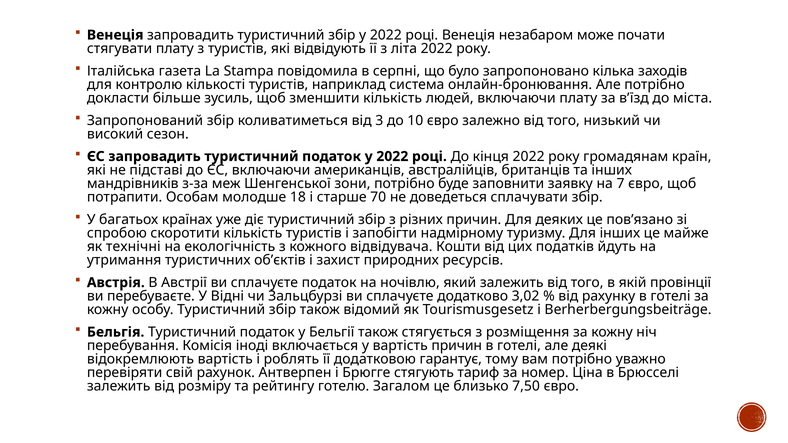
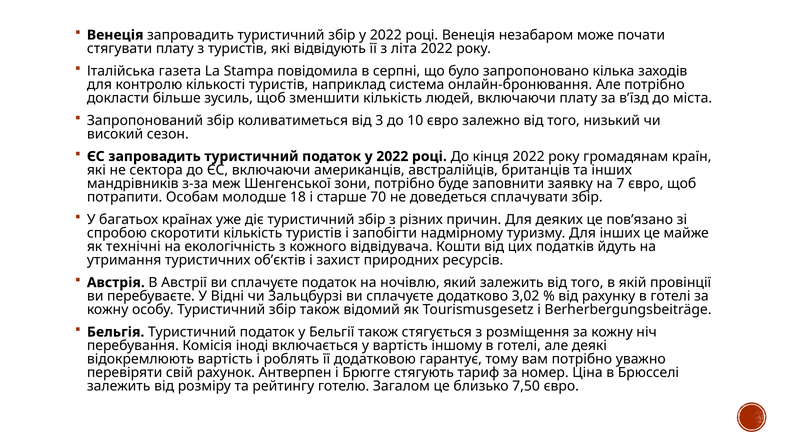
підставі: підставі -> сектора (156, 170)
вартість причин: причин -> іншому (457, 346)
